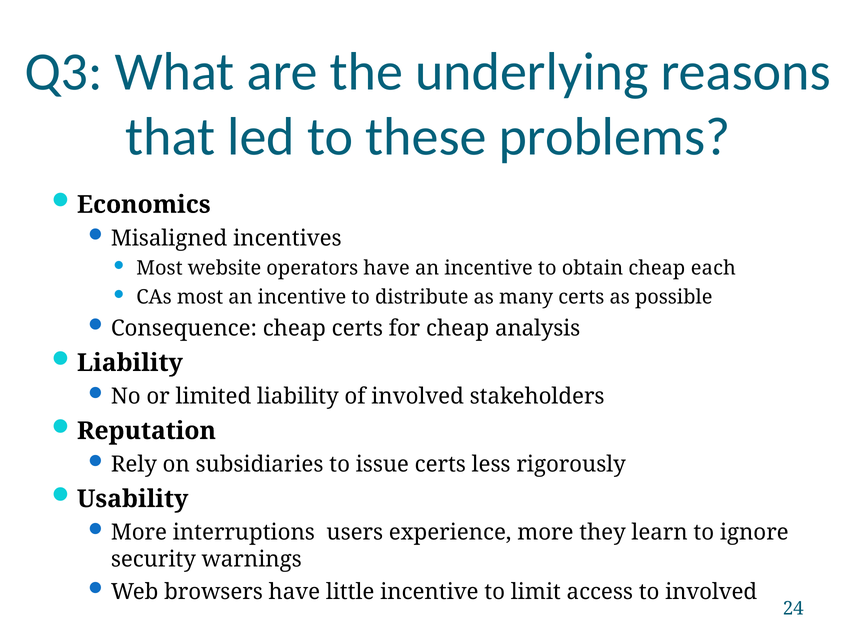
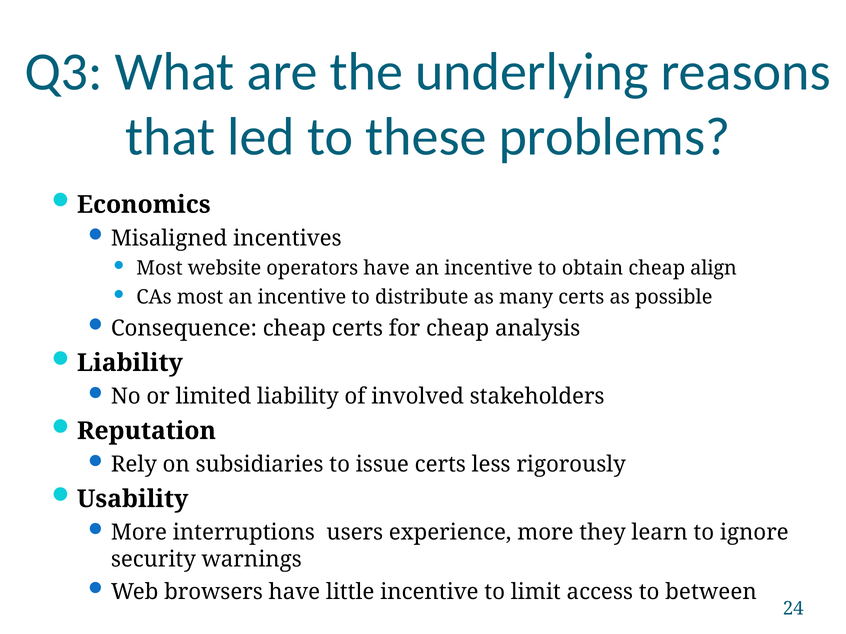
each: each -> align (714, 269)
to involved: involved -> between (711, 592)
